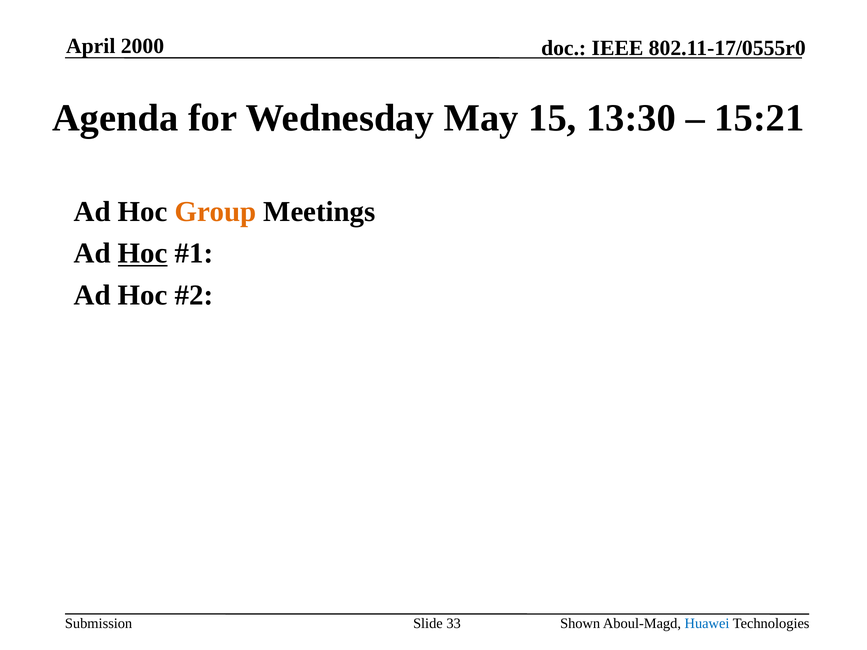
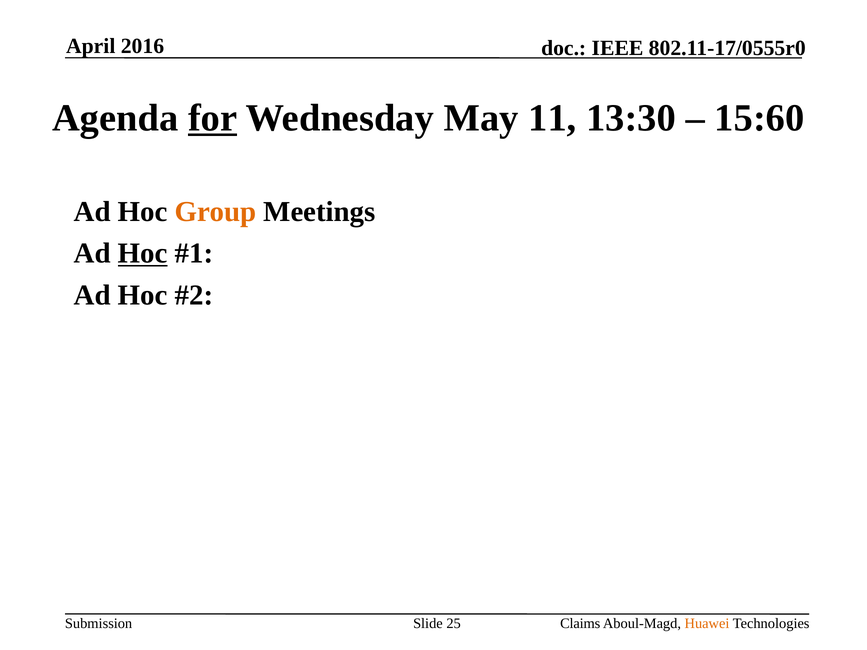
2000: 2000 -> 2016 (142, 46)
for underline: none -> present (213, 118)
15: 15 -> 11 (552, 118)
15:21: 15:21 -> 15:60 (759, 118)
33: 33 -> 25 (454, 624)
Shown: Shown -> Claims (580, 624)
Huawei colour: blue -> orange (707, 624)
